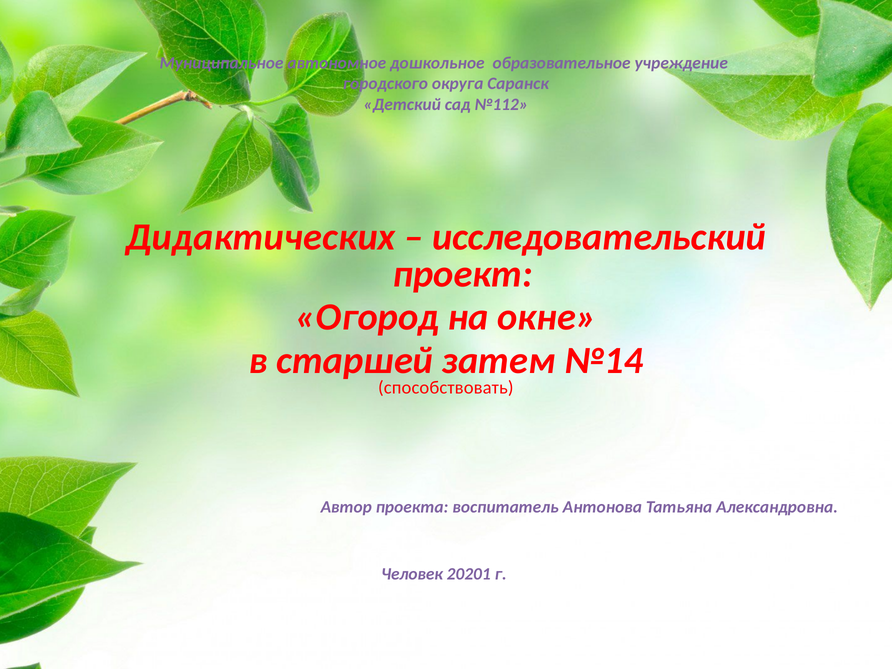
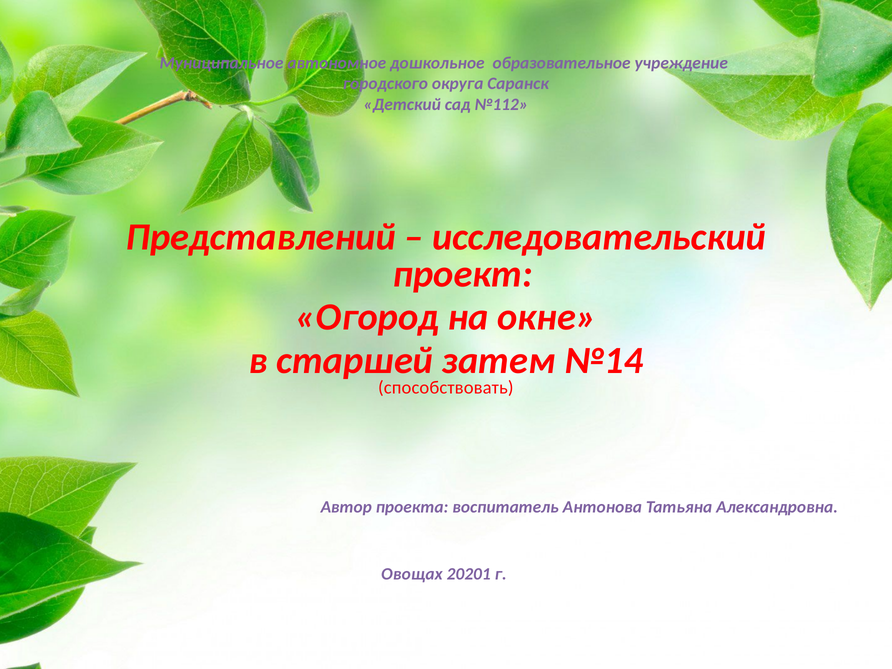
Дидактических: Дидактических -> Представлений (261, 237)
Человек: Человек -> Овощах (412, 574)
